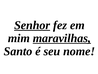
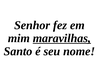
Senhor underline: present -> none (32, 25)
